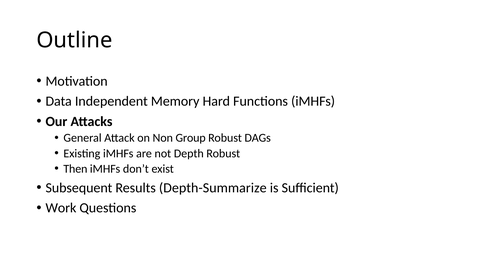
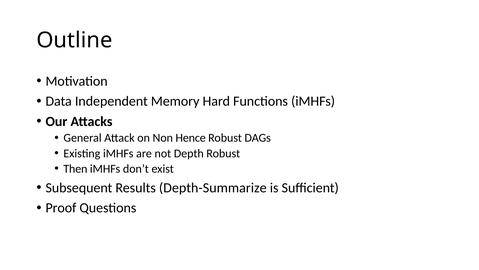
Group: Group -> Hence (191, 138)
Work: Work -> Proof (61, 208)
